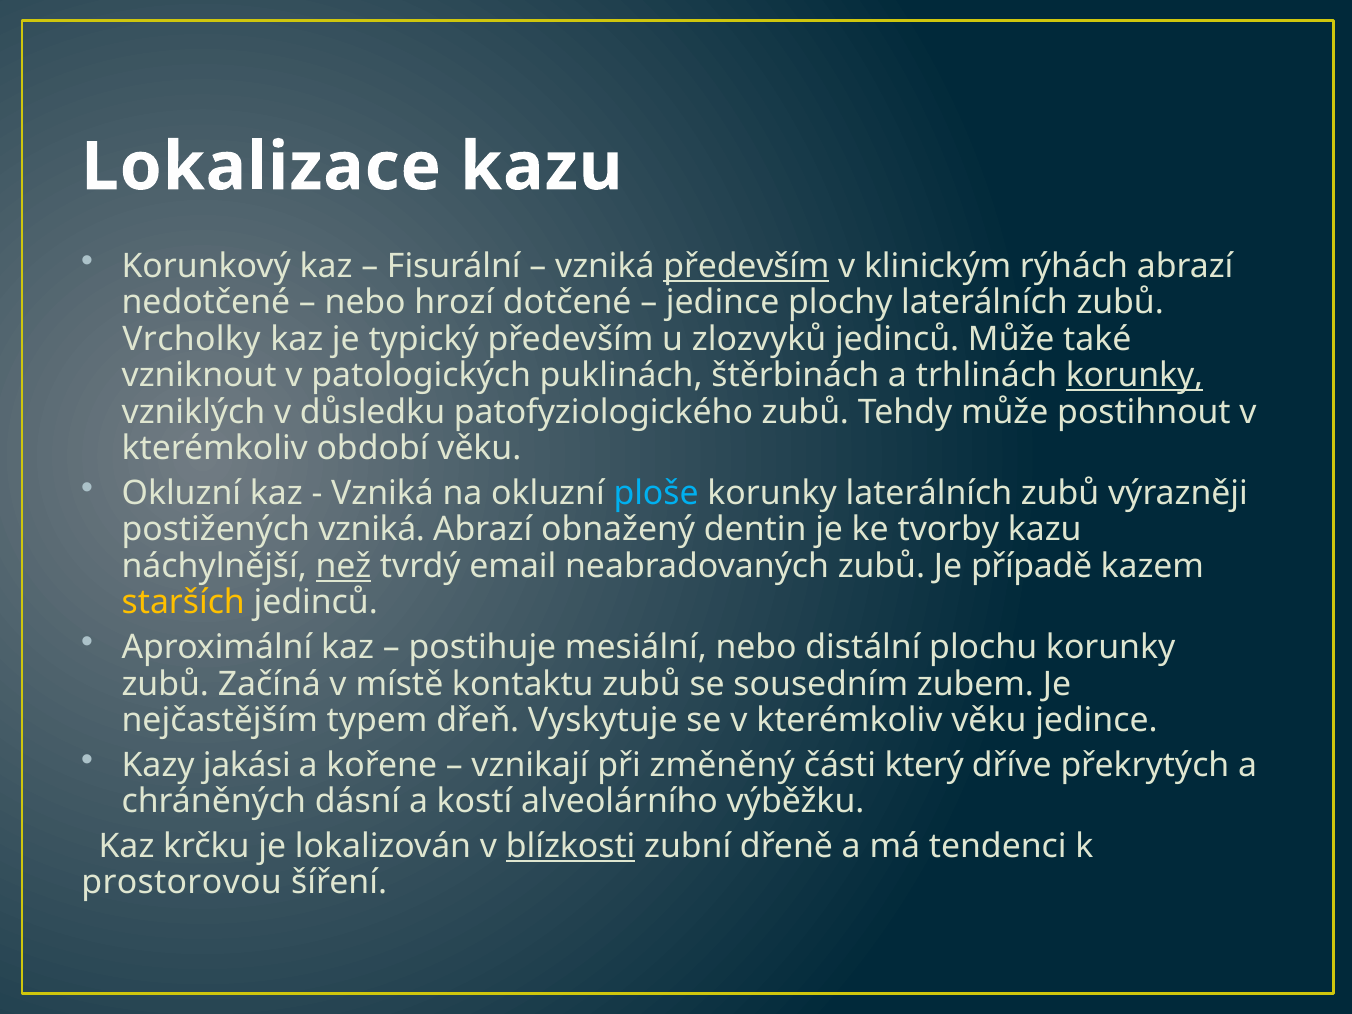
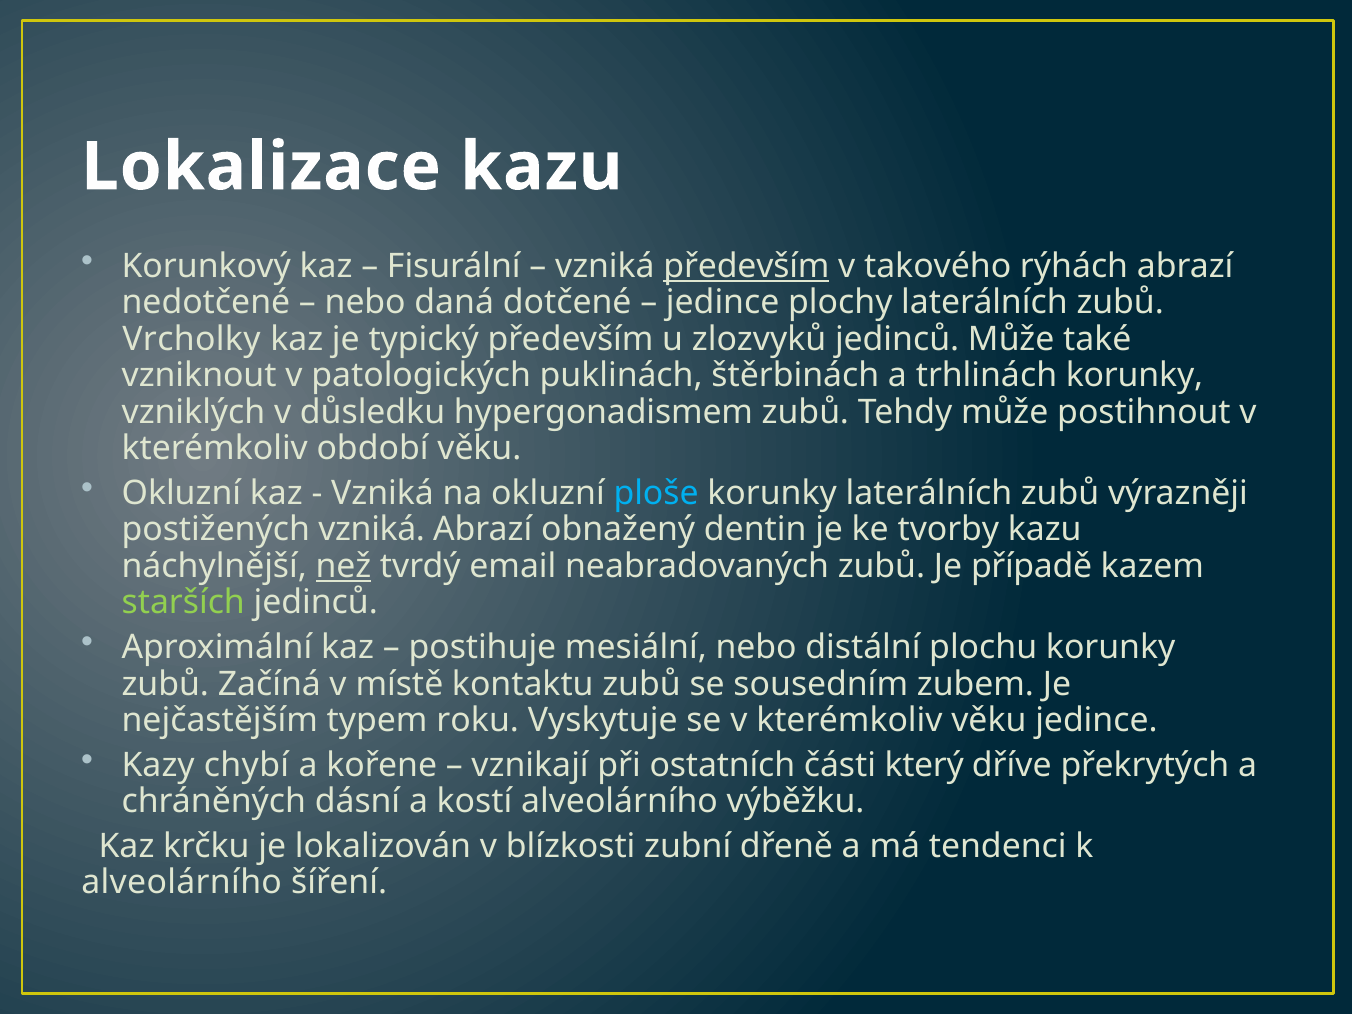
klinickým: klinickým -> takového (938, 266)
hrozí: hrozí -> daná (454, 303)
korunky underline: present -> none (1134, 376)
patofyziologického: patofyziologického -> hypergonadismem (604, 412)
starších colour: yellow -> light green (183, 603)
dřeň: dřeň -> roku (478, 720)
jakási: jakási -> chybí (247, 765)
změněný: změněný -> ostatních (722, 765)
blízkosti underline: present -> none (571, 846)
prostorovou: prostorovou -> alveolárního (182, 883)
